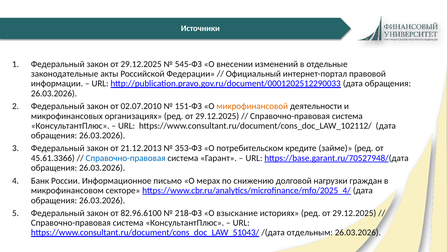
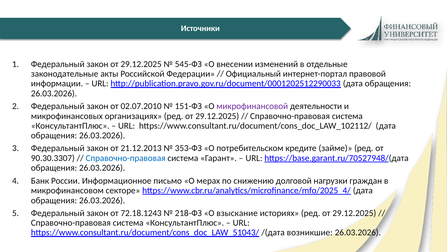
микрофинансовой colour: orange -> purple (252, 106)
45.61.3366: 45.61.3366 -> 90.30.3307 (53, 158)
82.96.6100: 82.96.6100 -> 72.18.1243 (141, 213)
отдельным: отдельным -> возникшие (310, 232)
